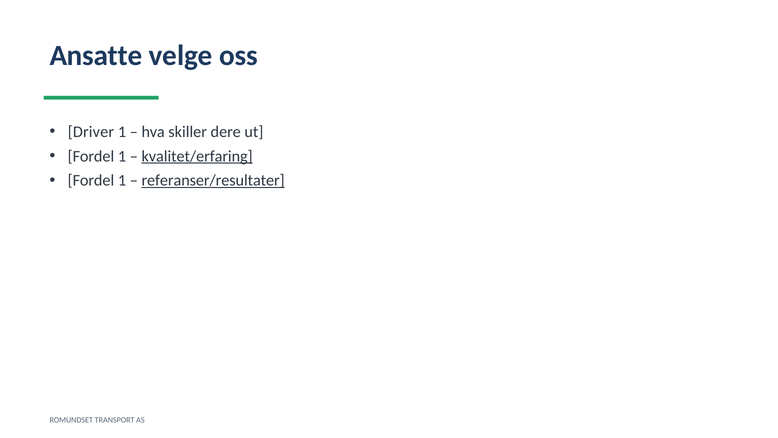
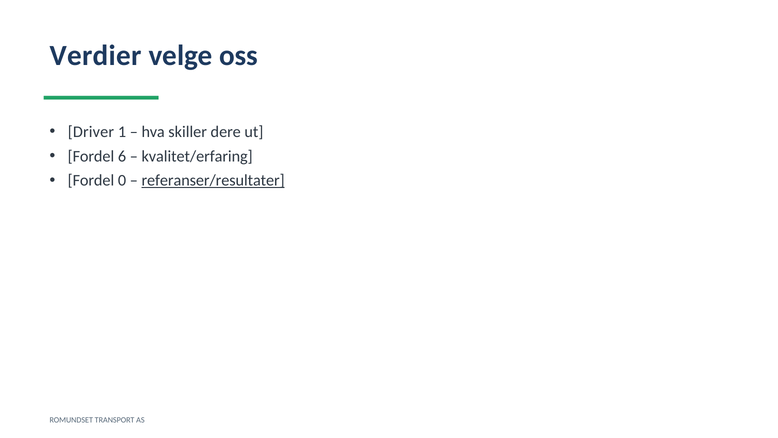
Ansatte: Ansatte -> Verdier (96, 56)
1: 1 -> 6 (122, 156)
kvalitet/erfaring underline: present -> none (197, 156)
1: 1 -> 0 (122, 180)
